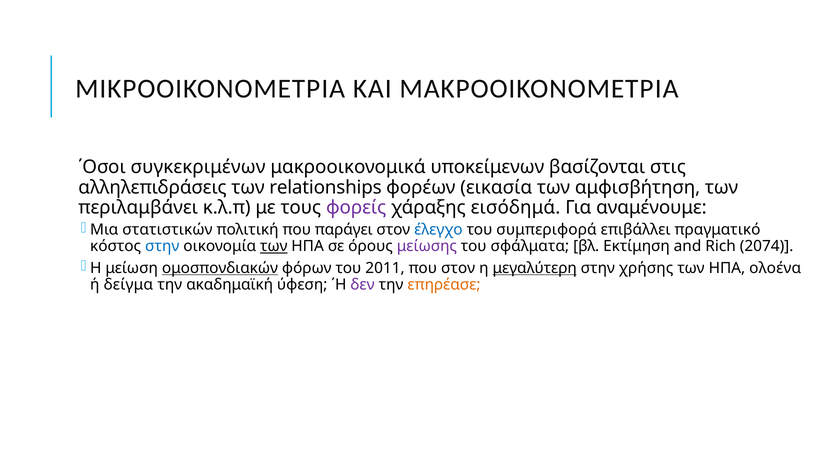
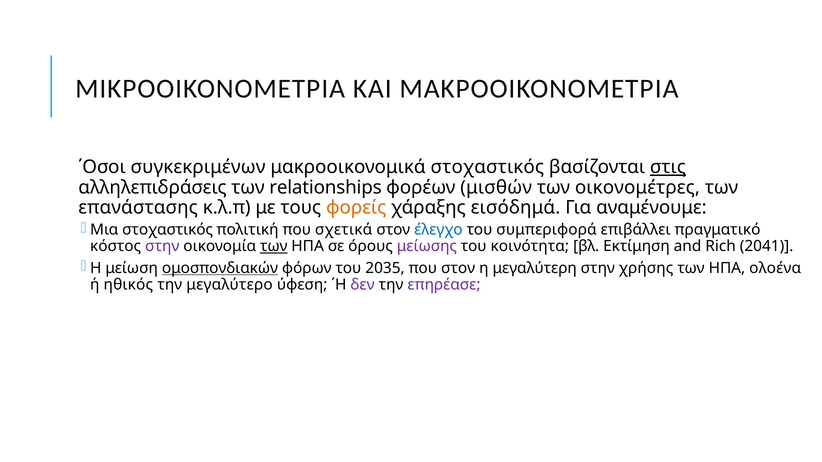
μακροοικονομικά υποκείμενων: υποκείμενων -> στοχαστικός (487, 167)
στις underline: none -> present (668, 167)
εικασία: εικασία -> μισθών (496, 188)
αμφισβήτηση: αμφισβήτηση -> οικονομέτρες (637, 188)
περιλαμβάνει: περιλαμβάνει -> επανάστασης (138, 208)
φορείς colour: purple -> orange (356, 208)
Μια στατιστικών: στατιστικών -> στοχαστικός (168, 230)
παράγει: παράγει -> σχετικά (344, 230)
στην colour: blue -> purple (162, 247)
σφάλματα: σφάλματα -> κοινότητα (530, 247)
2074: 2074 -> 2041 (767, 247)
2011: 2011 -> 2035 (385, 268)
μεγαλύτερη underline: present -> none (535, 268)
δείγμα: δείγμα -> ηθικός (128, 285)
ακαδημαϊκή: ακαδημαϊκή -> μεγαλύτερο (230, 285)
επηρέασε colour: orange -> purple (444, 285)
